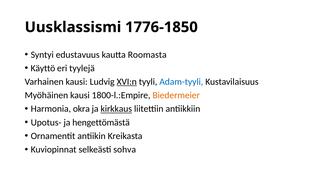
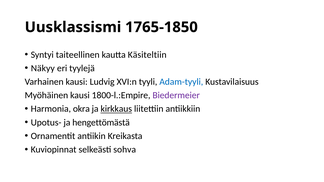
1776-1850: 1776-1850 -> 1765-1850 (161, 27)
edustavuus: edustavuus -> taiteellinen (78, 55)
Roomasta: Roomasta -> Käsiteltiin (147, 55)
Käyttö: Käyttö -> Näkyy (43, 68)
XVI:n underline: present -> none (127, 82)
Biedermeier colour: orange -> purple (176, 95)
